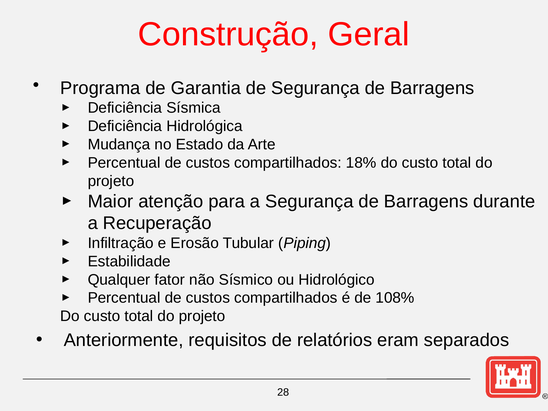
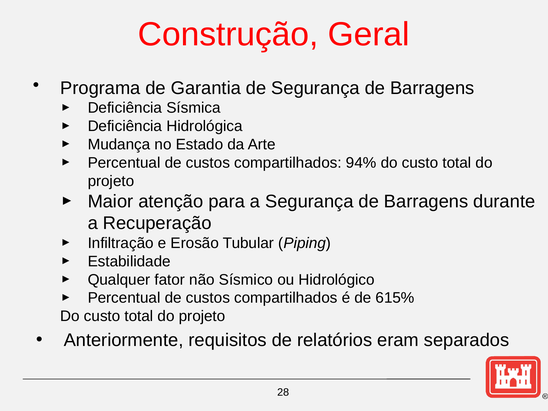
18%: 18% -> 94% (361, 163)
108%: 108% -> 615% (395, 298)
